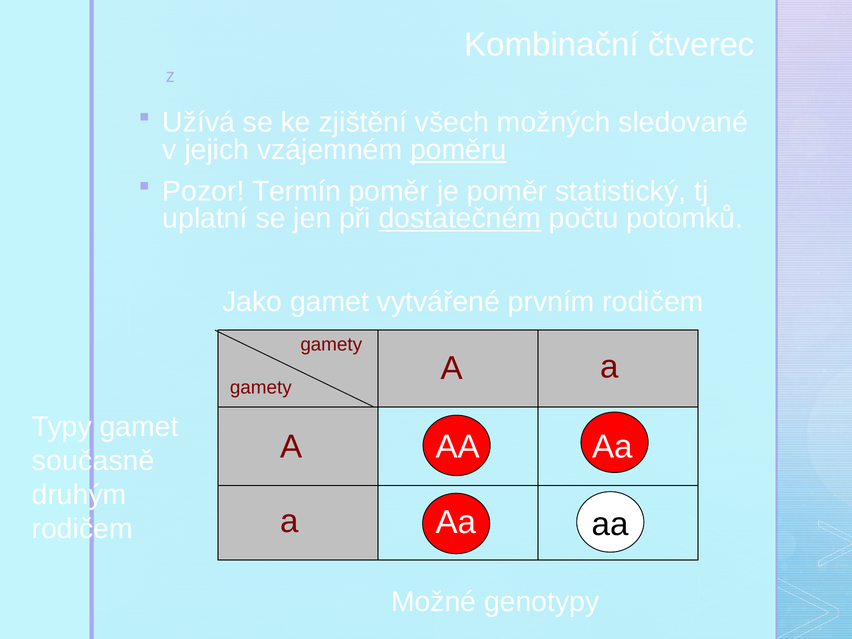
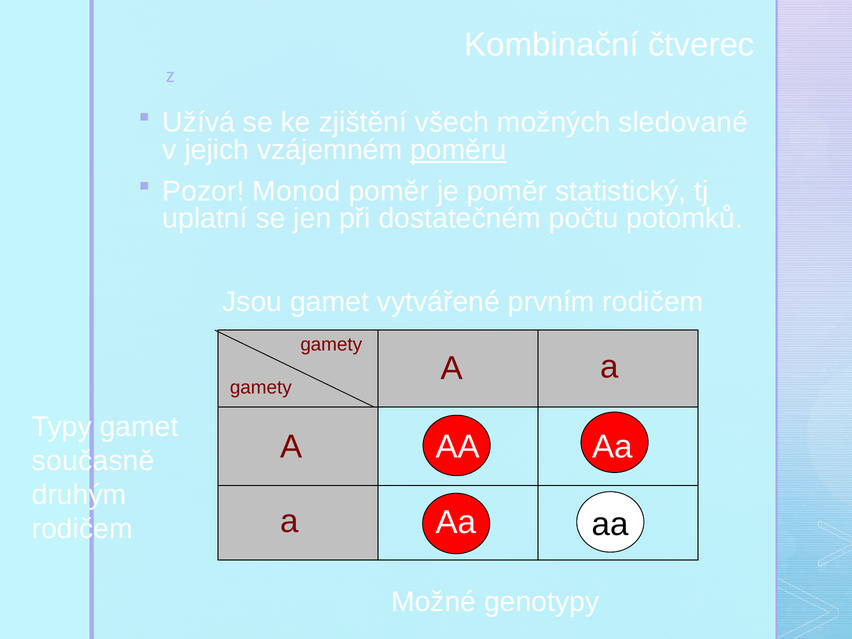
Termín: Termín -> Monod (296, 191)
dostatečném underline: present -> none (460, 219)
Jako: Jako -> Jsou (252, 302)
